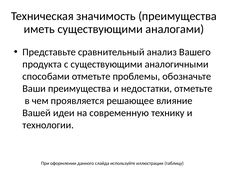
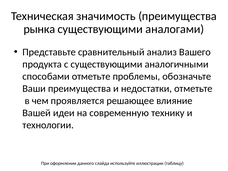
иметь: иметь -> рынка (39, 29)
